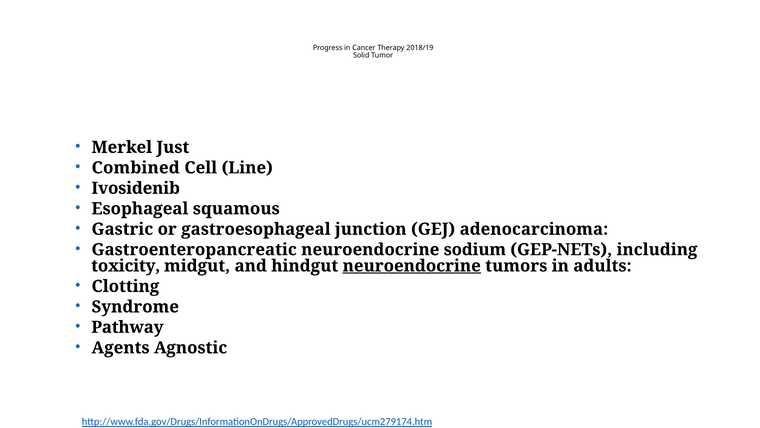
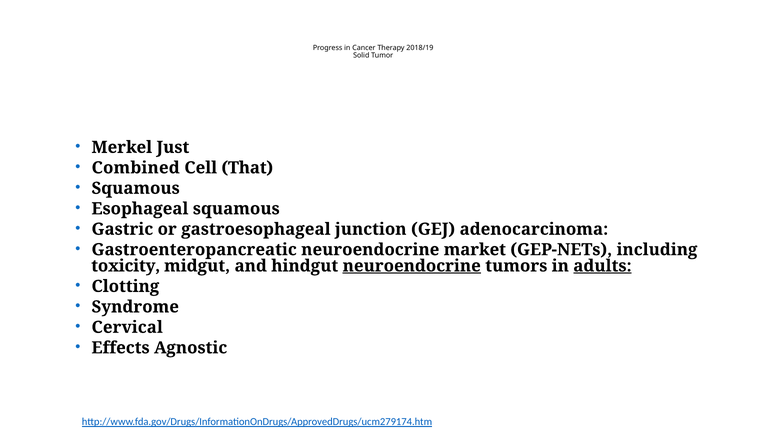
Line: Line -> That (247, 168)
Ivosidenib: Ivosidenib -> Squamous (136, 188)
sodium: sodium -> market (475, 249)
adults underline: none -> present (602, 266)
Pathway: Pathway -> Cervical (127, 327)
Agents: Agents -> Effects (121, 347)
